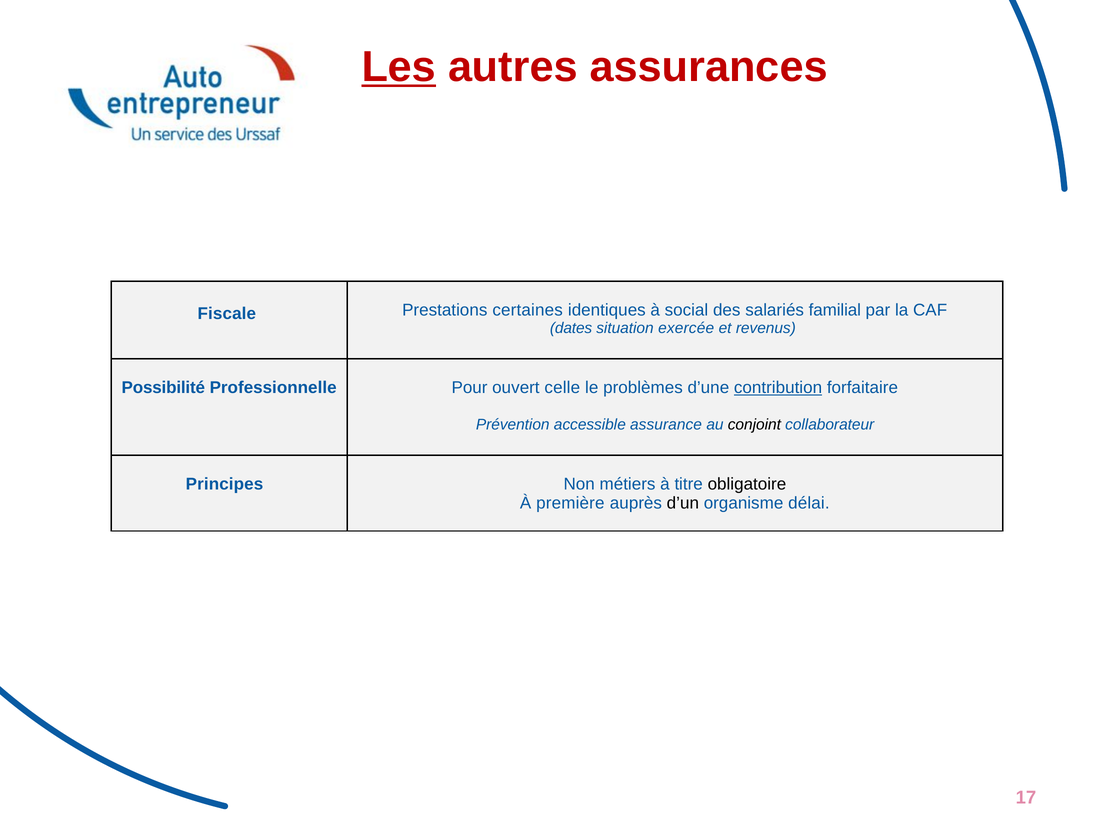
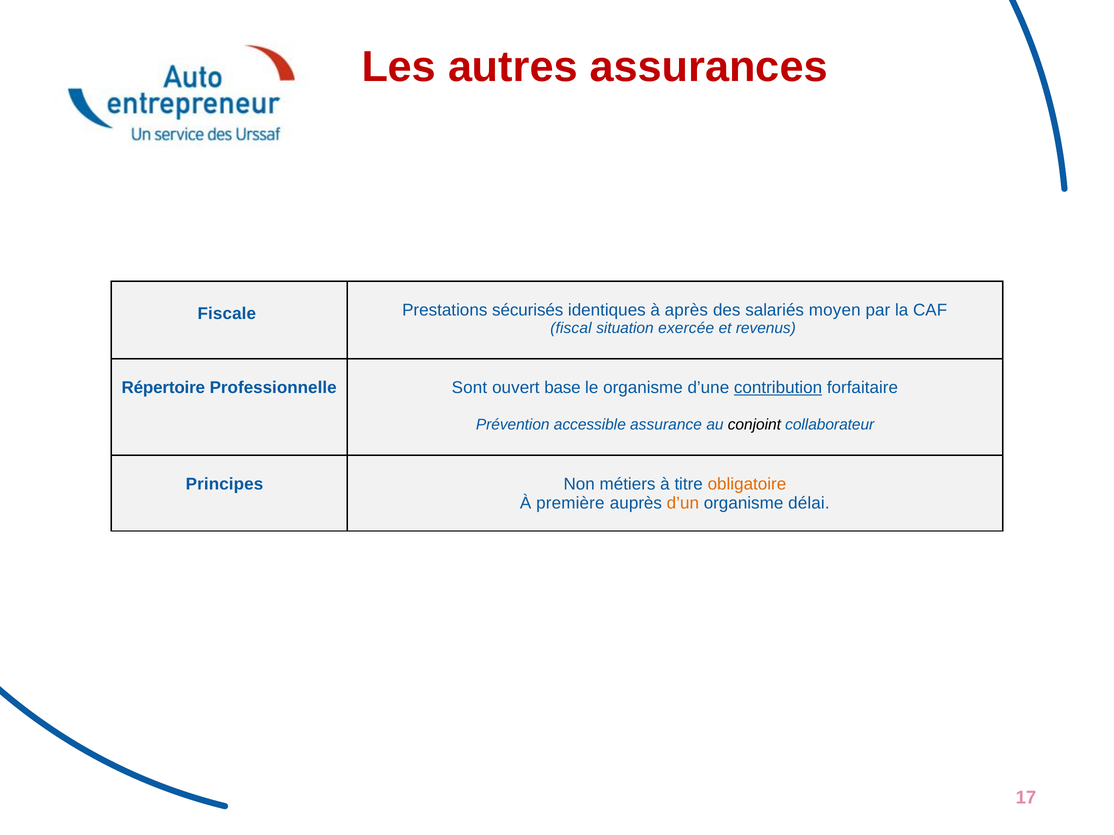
Les underline: present -> none (399, 67)
certaines: certaines -> sécurisés (528, 310)
social: social -> après (686, 310)
familial: familial -> moyen (835, 310)
dates: dates -> fiscal (571, 328)
Possibilité: Possibilité -> Répertoire (163, 388)
Pour: Pour -> Sont (469, 388)
celle: celle -> base (562, 388)
le problèmes: problèmes -> organisme (643, 388)
obligatoire colour: black -> orange (747, 484)
d’un colour: black -> orange (683, 503)
